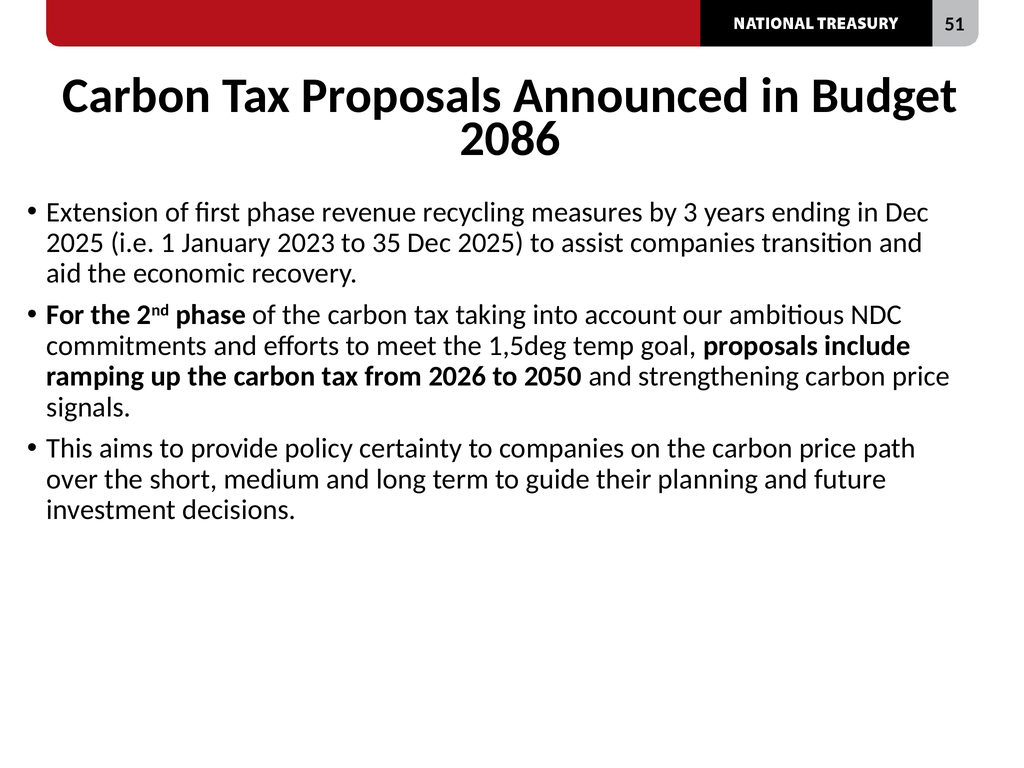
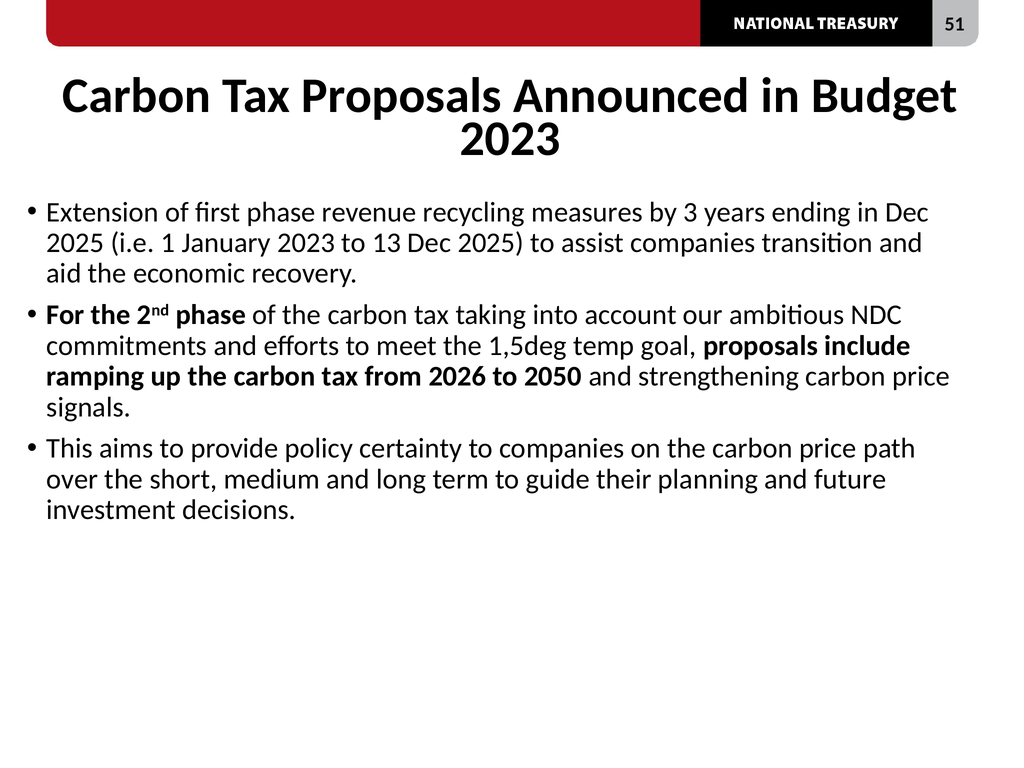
2086: 2086 -> 2023 (510, 139)
35: 35 -> 13 (387, 243)
